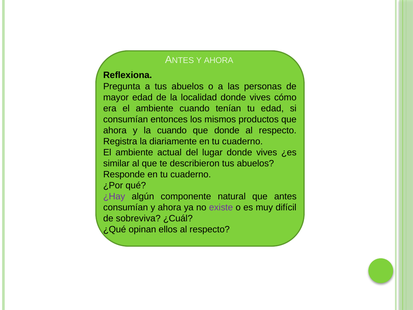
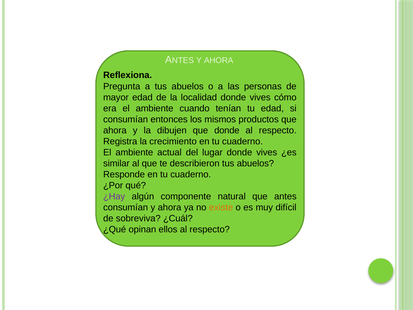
la cuando: cuando -> dibujen (172, 130)
diariamente: diariamente -> crecimiento (173, 141)
existe colour: purple -> orange (221, 207)
